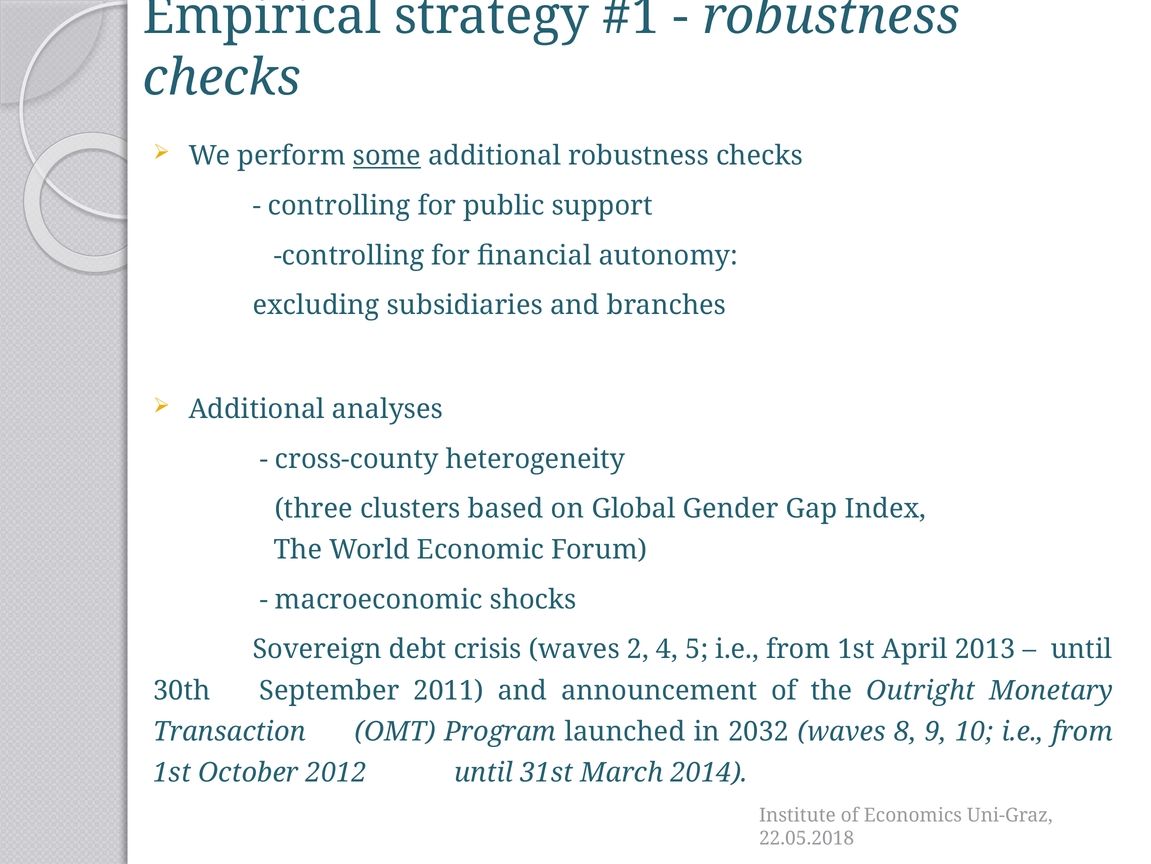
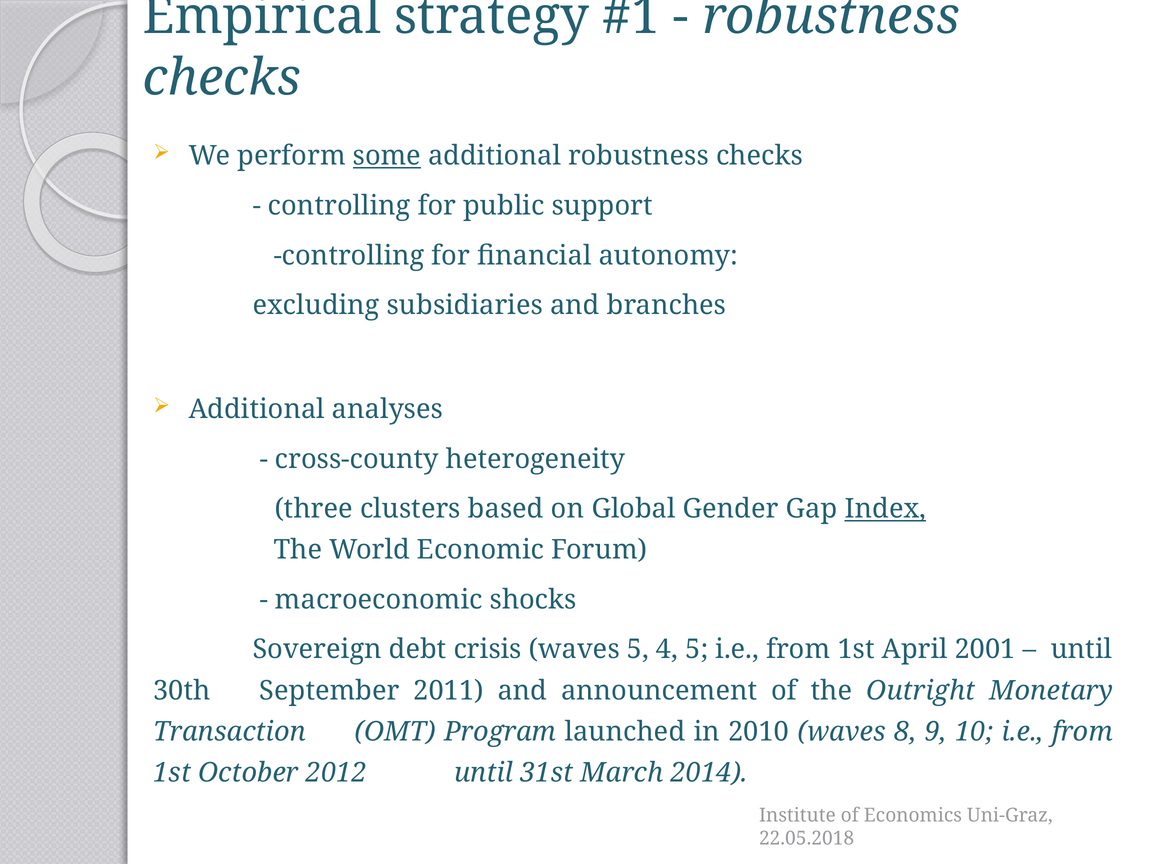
Index underline: none -> present (885, 508)
waves 2: 2 -> 5 (638, 649)
2013: 2013 -> 2001 (985, 649)
2032: 2032 -> 2010 (759, 731)
